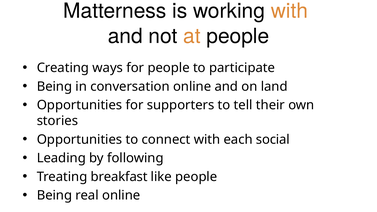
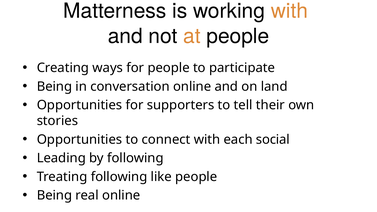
Treating breakfast: breakfast -> following (119, 177)
